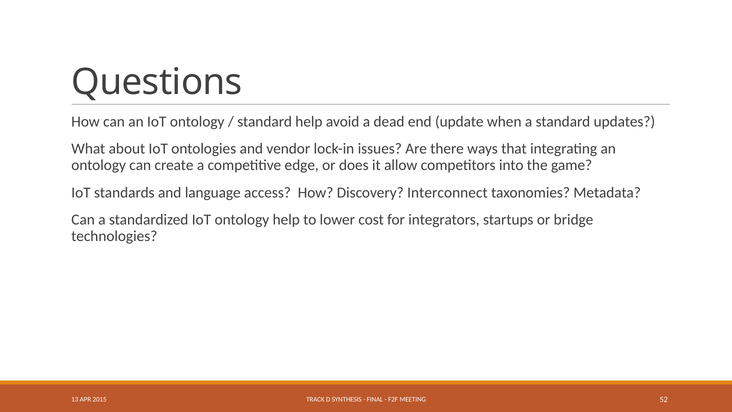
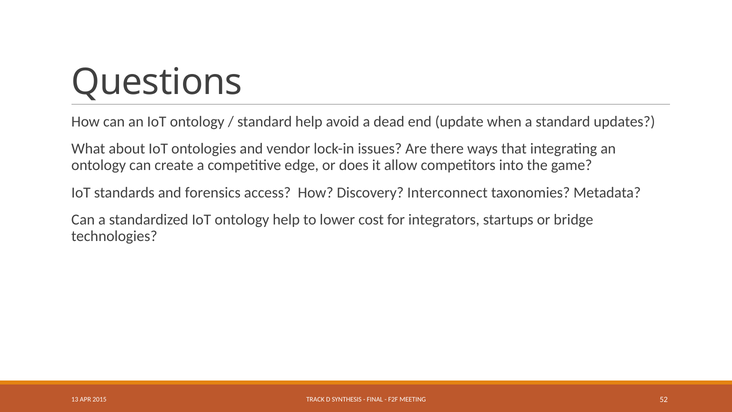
language: language -> forensics (213, 192)
